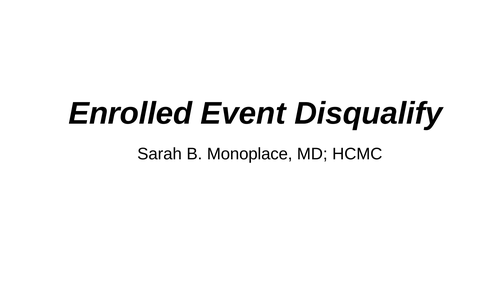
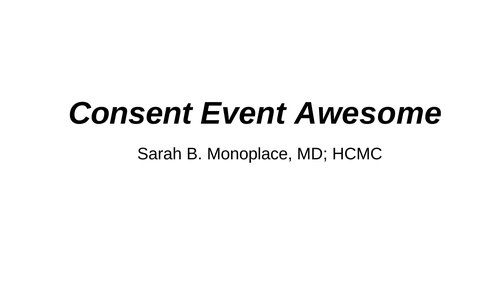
Enrolled: Enrolled -> Consent (130, 113)
Disqualify: Disqualify -> Awesome (368, 113)
